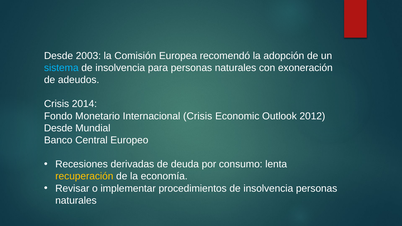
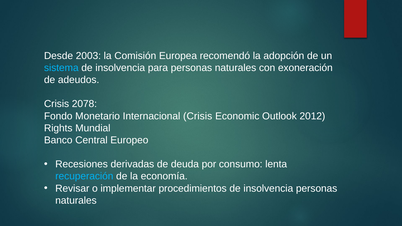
2014: 2014 -> 2078 (84, 104)
Desde: Desde -> Rights (58, 128)
recuperación colour: yellow -> light blue (84, 176)
